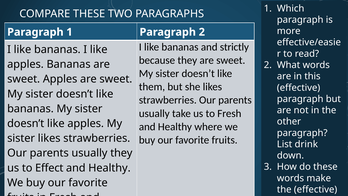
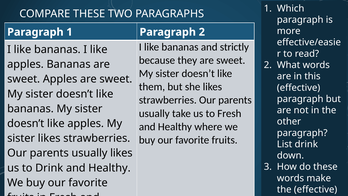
usually they: they -> likes (121, 153)
to Effect: Effect -> Drink (49, 168)
